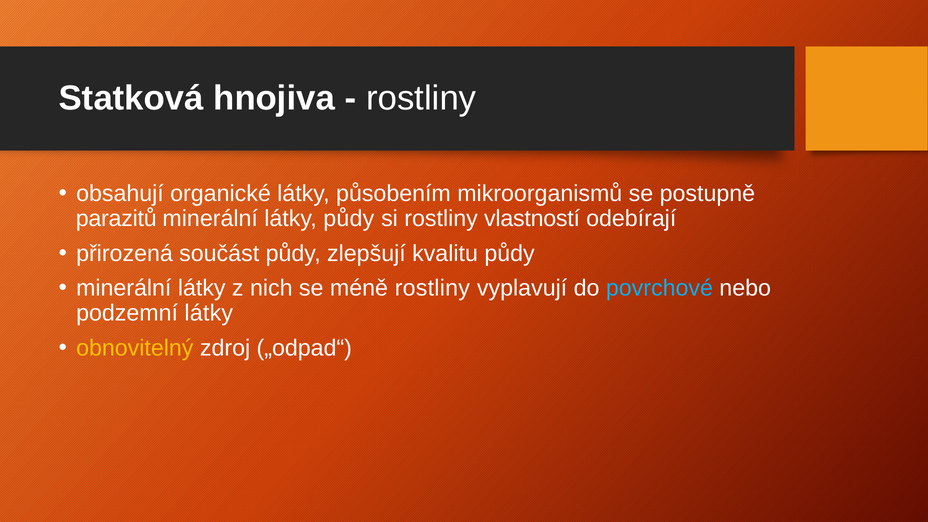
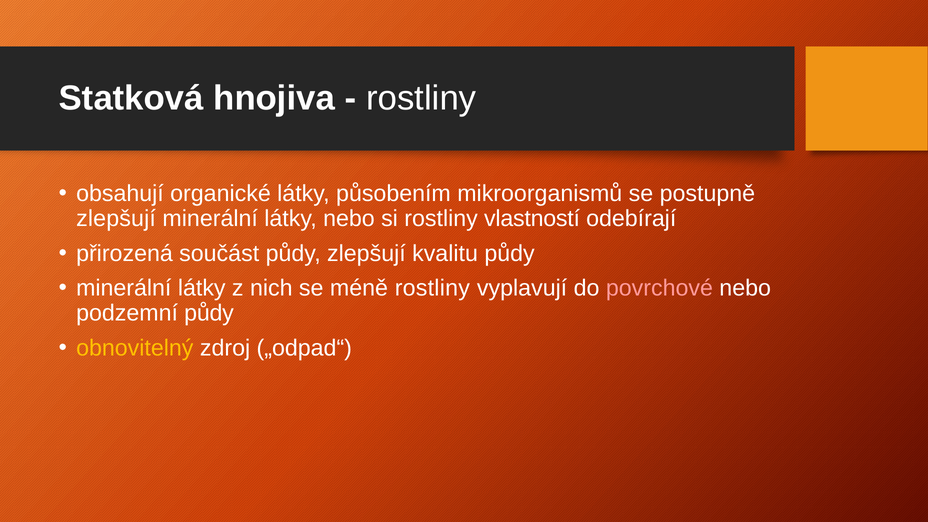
parazitů: parazitů -> zlepšují (116, 219)
látky půdy: půdy -> nebo (349, 219)
povrchové colour: light blue -> pink (659, 288)
podzemní látky: látky -> půdy (209, 313)
